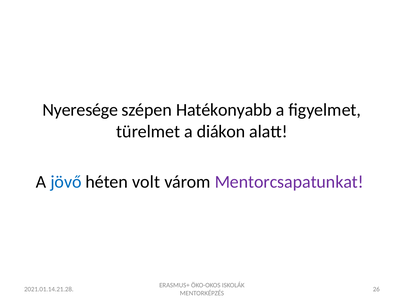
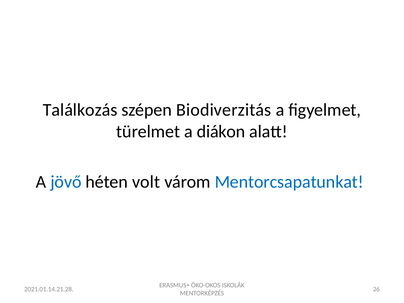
Nyeresége: Nyeresége -> Találkozás (80, 110)
Hatékonyabb: Hatékonyabb -> Biodiverzitás (224, 110)
Mentorcsapatunkat colour: purple -> blue (289, 182)
